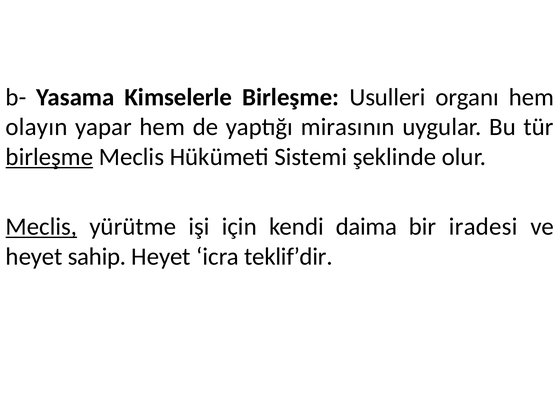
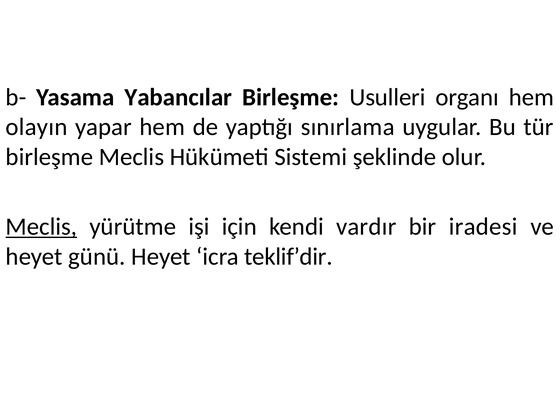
Kimselerle: Kimselerle -> Yabancılar (178, 97)
mirasının: mirasının -> sınırlama (348, 127)
birleşme underline: present -> none (49, 157)
daima: daima -> vardır (366, 227)
sahip: sahip -> günü (97, 257)
